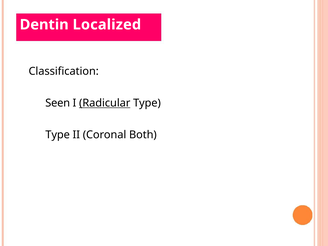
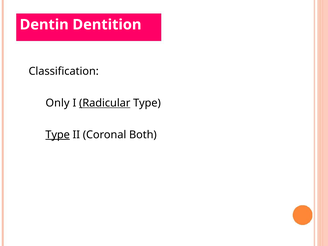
Localized: Localized -> Dentition (107, 25)
Seen: Seen -> Only (58, 103)
Type underline: none -> present (58, 135)
